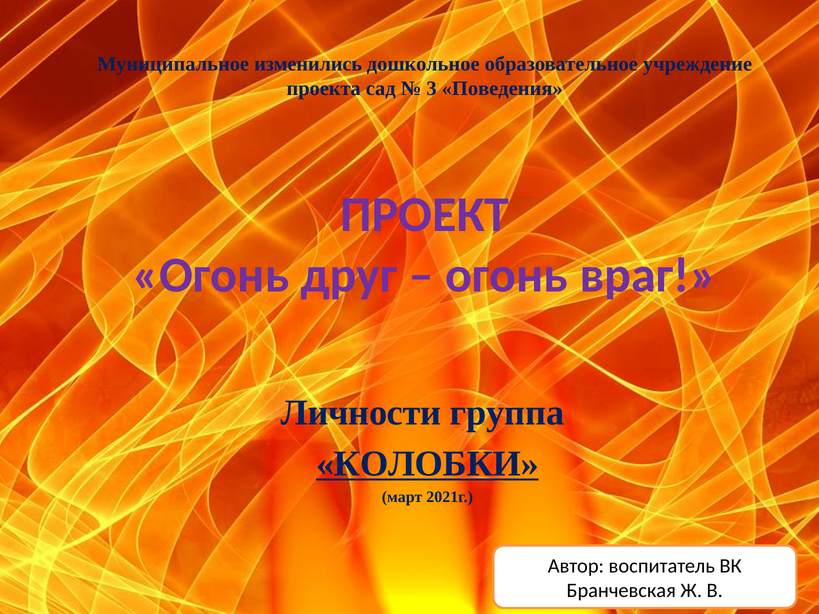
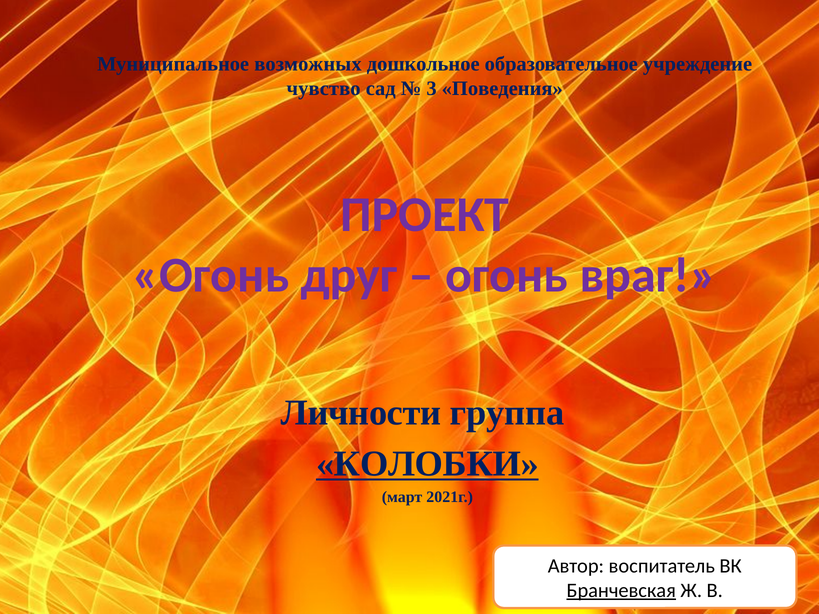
изменились: изменились -> возможных (308, 64)
проекта: проекта -> чувство (324, 89)
Бранчевская underline: none -> present (621, 591)
